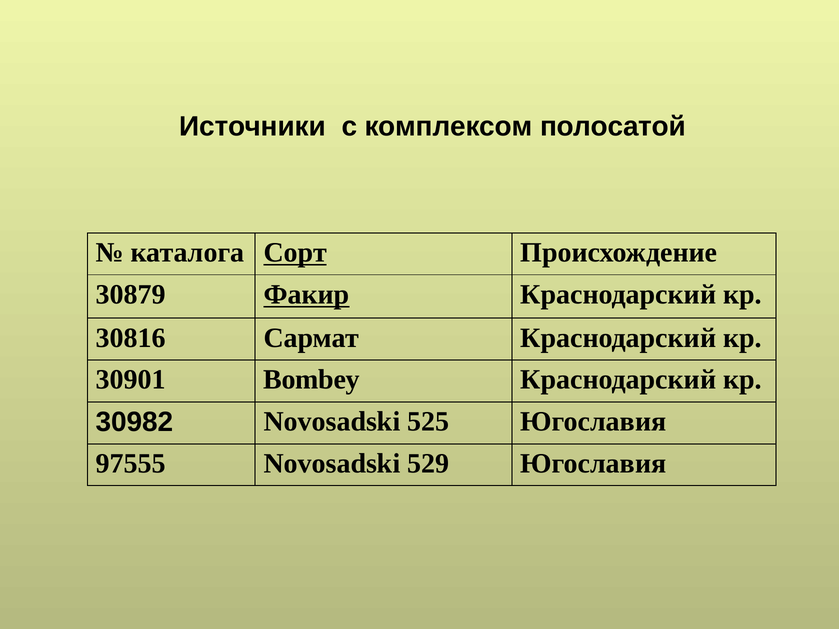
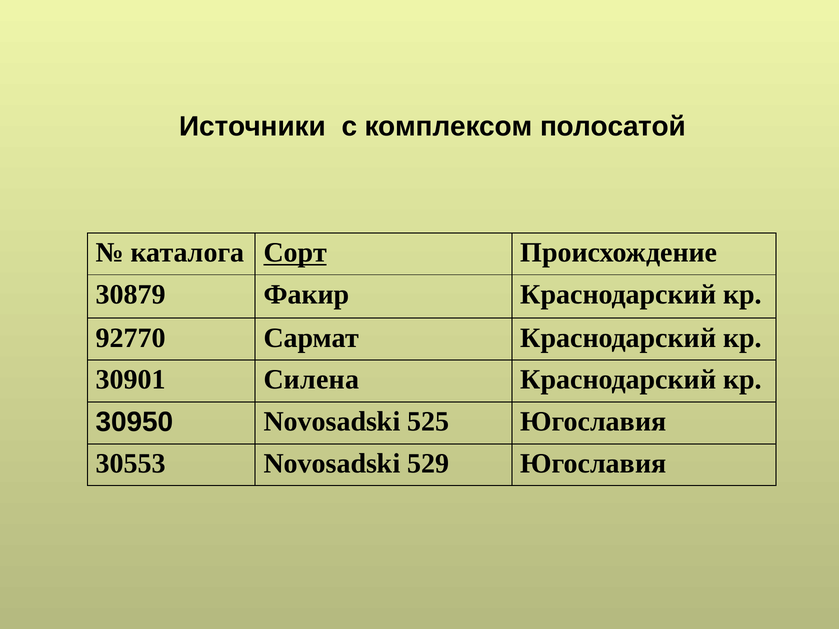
Факир underline: present -> none (306, 295)
30816: 30816 -> 92770 (131, 338)
Bombey: Bombey -> Силена (311, 380)
30982: 30982 -> 30950 (135, 422)
97555: 97555 -> 30553 (131, 464)
